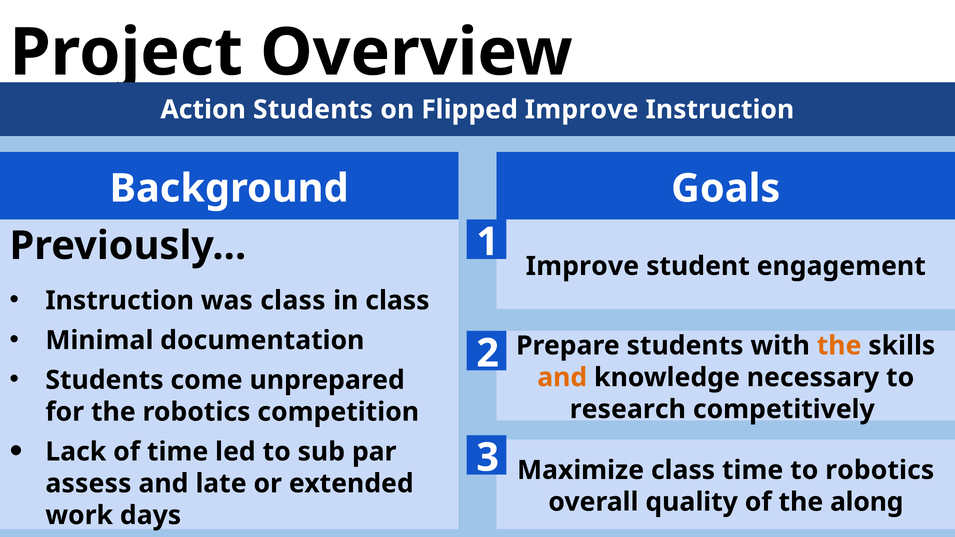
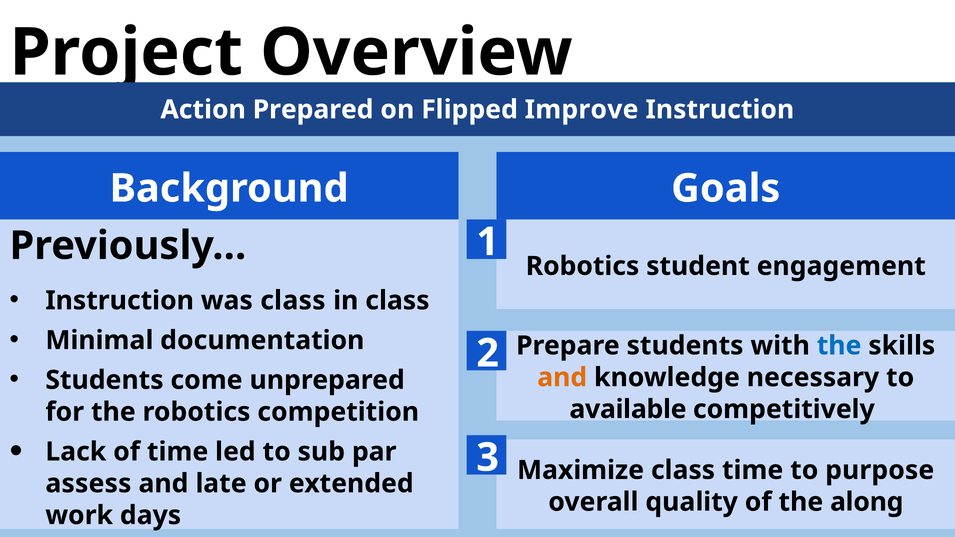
Action Students: Students -> Prepared (313, 110)
Improve: Improve -> Robotics (582, 266)
the colour: orange -> blue (839, 346)
research: research -> available (628, 409)
to robotics: robotics -> purpose (880, 470)
